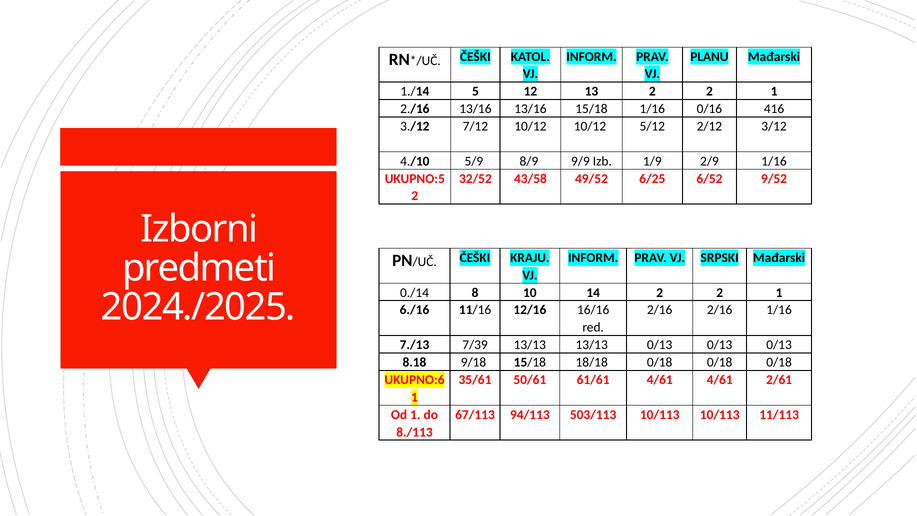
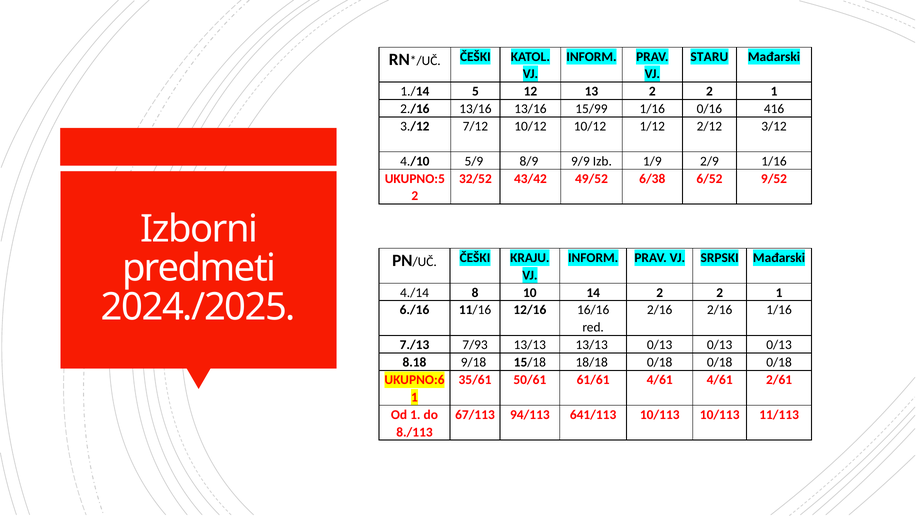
PLANU: PLANU -> STARU (709, 57)
13/16 15/18: 15/18 -> 15/99 (591, 109)
5/12: 5/12 -> 1/12 (652, 126)
43/58: 43/58 -> 43/42 (530, 179)
6/25: 6/25 -> 6/38 (652, 179)
0./14: 0./14 -> 4./14 (414, 293)
7/39: 7/39 -> 7/93 (475, 345)
503/113: 503/113 -> 641/113 (593, 415)
